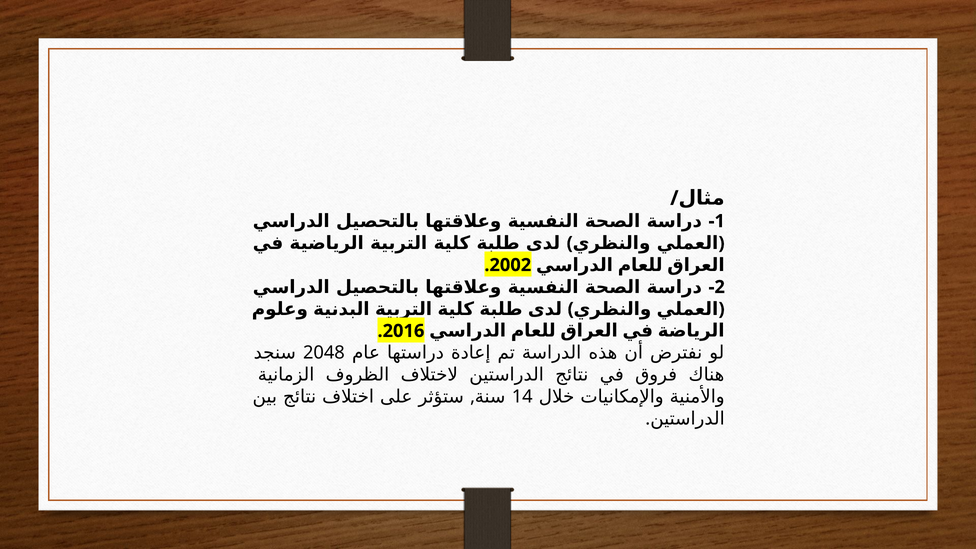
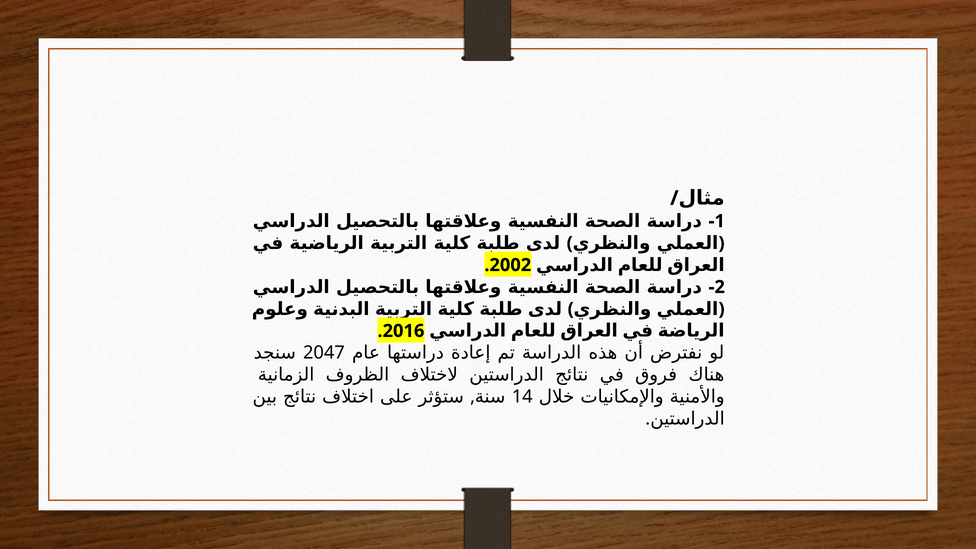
2048: 2048 -> 2047 (324, 353)
